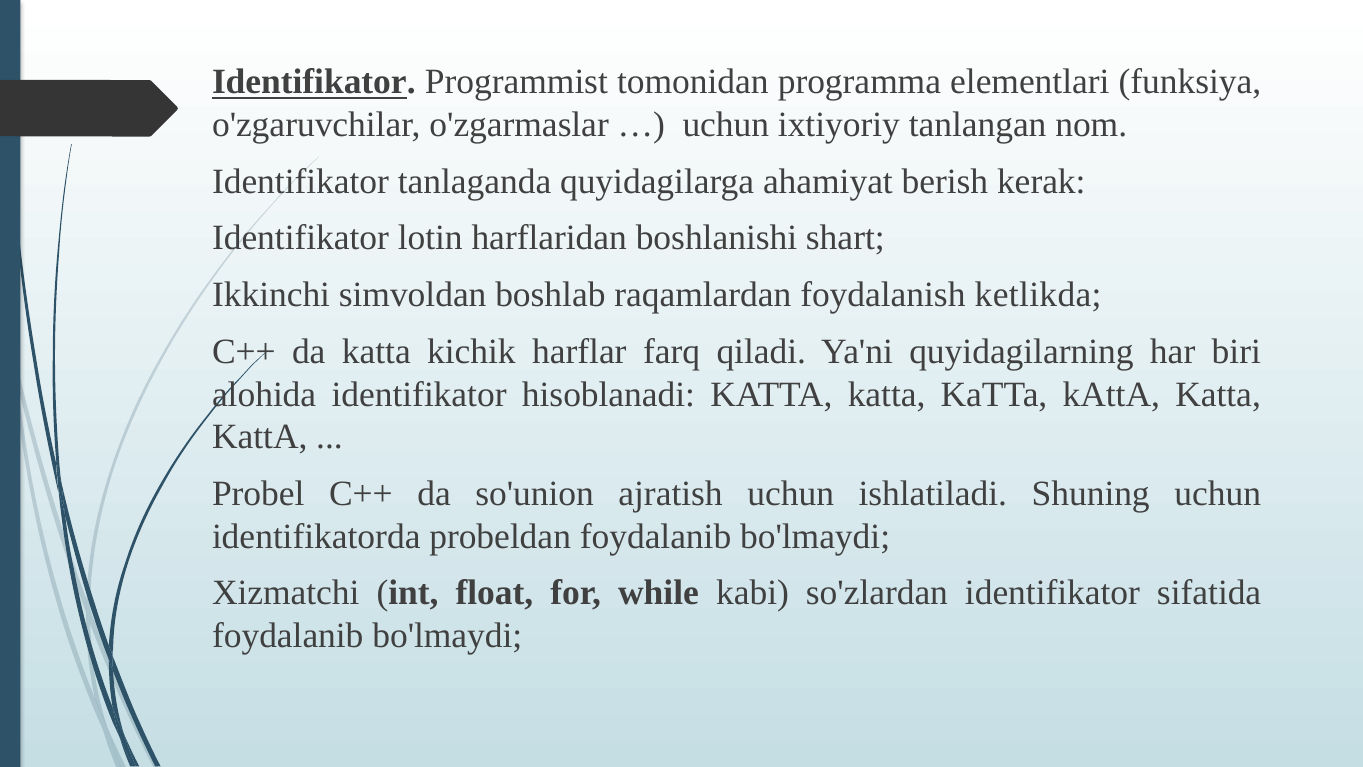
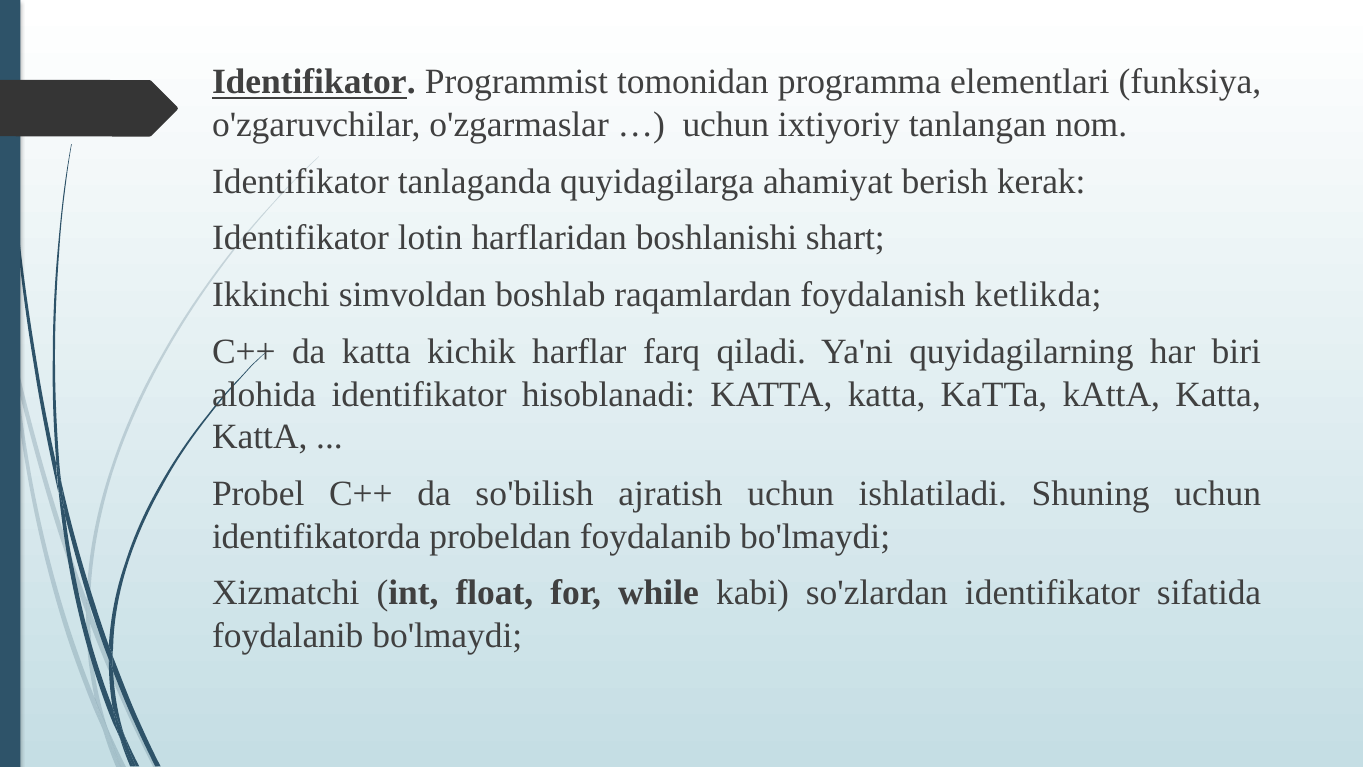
so'union: so'union -> so'bilish (534, 494)
